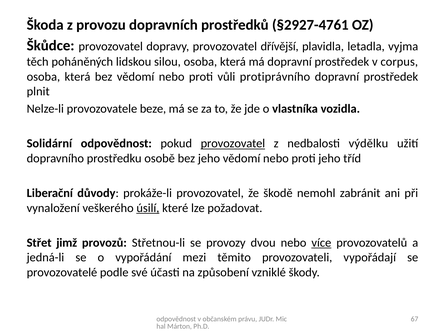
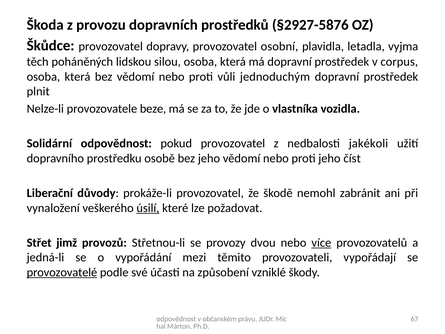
§2927-4761: §2927-4761 -> §2927-5876 (310, 25)
dřívější: dřívější -> osobní (280, 46)
protiprávního: protiprávního -> jednoduchým (275, 77)
provozovatel underline: present -> none (233, 143)
výdělku: výdělku -> jakékoli (368, 143)
tříd: tříd -> číst (352, 158)
provozovatelé underline: none -> present (62, 272)
